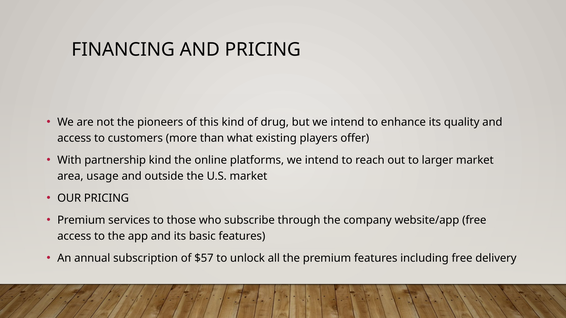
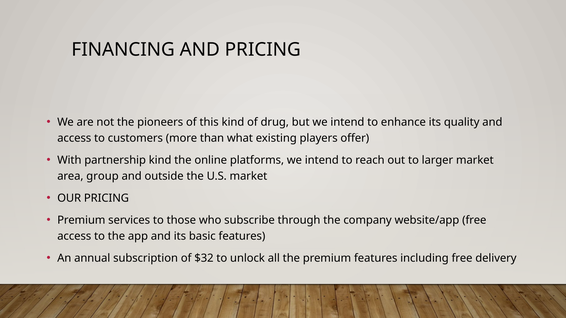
usage: usage -> group (102, 176)
$57: $57 -> $32 (204, 259)
